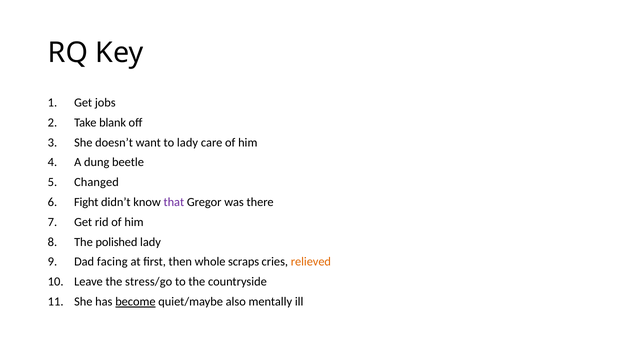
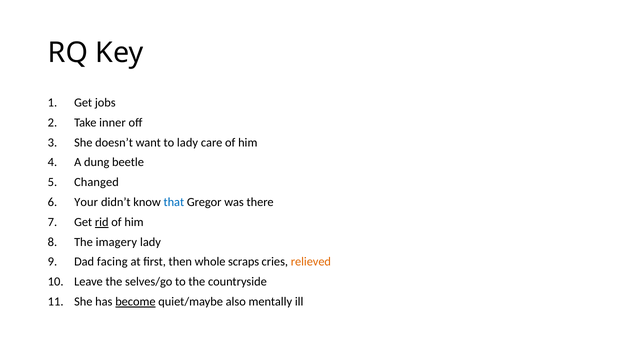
blank: blank -> inner (112, 123)
Fight: Fight -> Your (86, 202)
that colour: purple -> blue (174, 202)
rid underline: none -> present (102, 222)
polished: polished -> imagery (116, 242)
stress/go: stress/go -> selves/go (149, 282)
